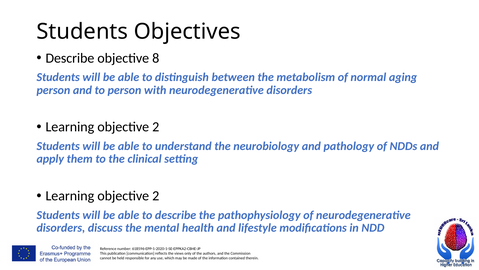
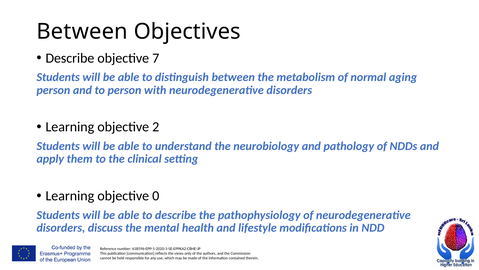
Students: Students -> Between (82, 31)
8: 8 -> 7 (156, 58)
2: 2 -> 0 (156, 196)
